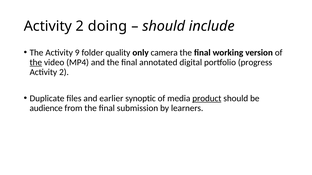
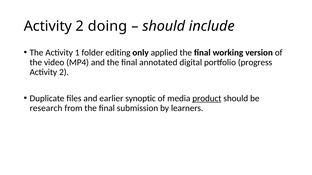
9: 9 -> 1 (77, 53)
quality: quality -> editing (118, 53)
camera: camera -> applied (164, 53)
the underline: present -> none (36, 63)
audience: audience -> research (46, 108)
